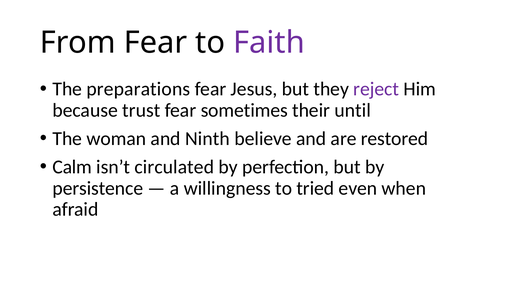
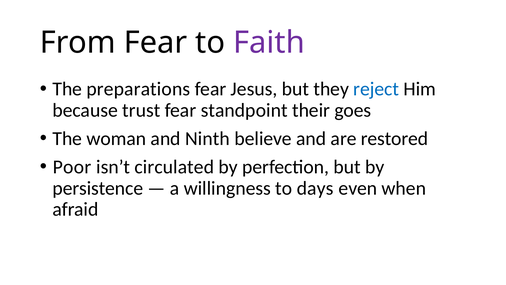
reject colour: purple -> blue (376, 89)
sometimes: sometimes -> standpoint (244, 110)
until: until -> goes (353, 110)
Calm: Calm -> Poor (72, 167)
tried: tried -> days (315, 188)
